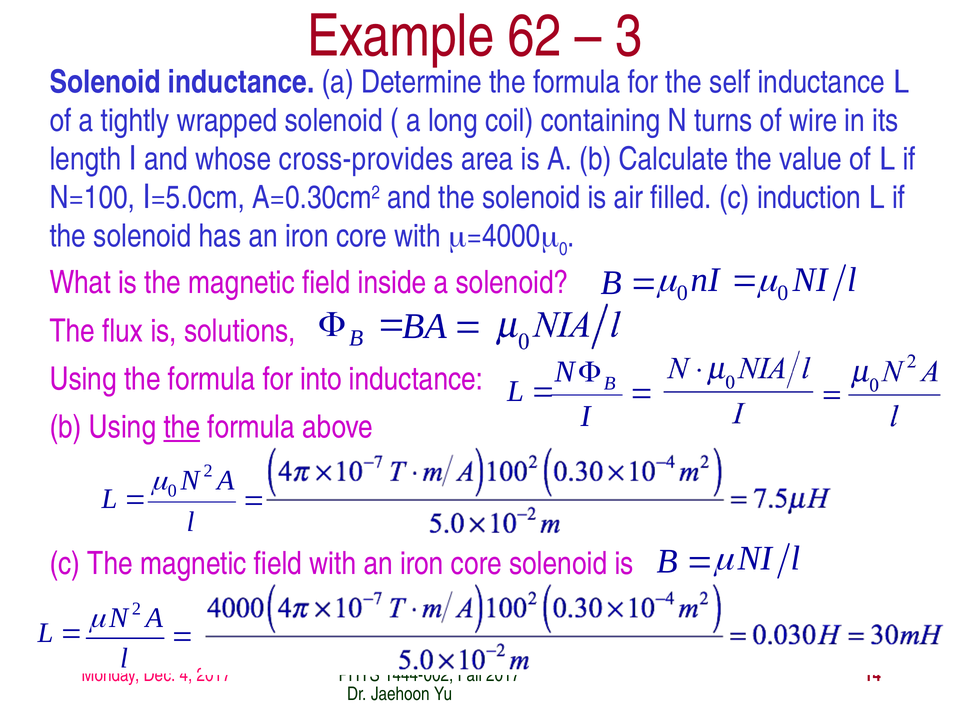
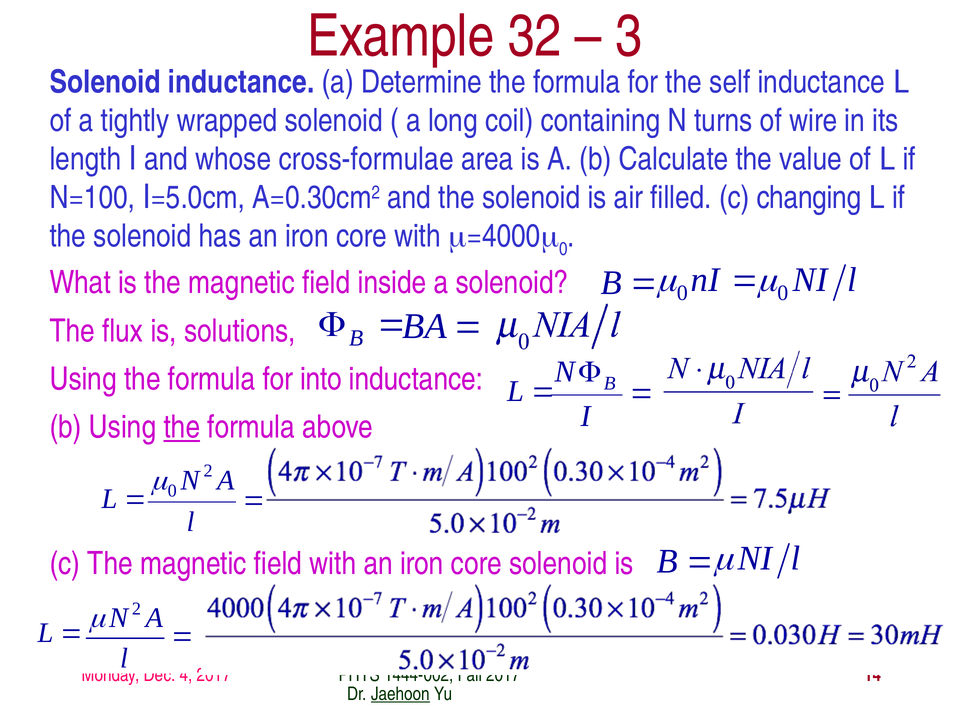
62: 62 -> 32 (535, 36)
cross-provides: cross-provides -> cross-formulae (366, 159)
induction: induction -> changing (809, 198)
Jaehoon underline: none -> present (400, 694)
